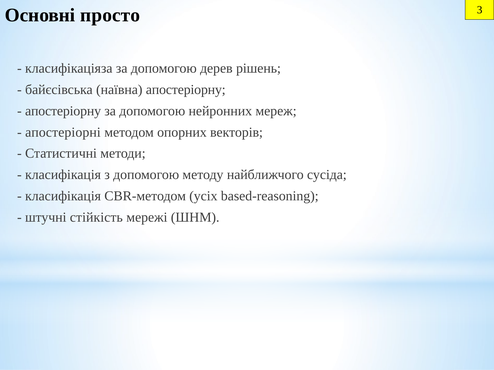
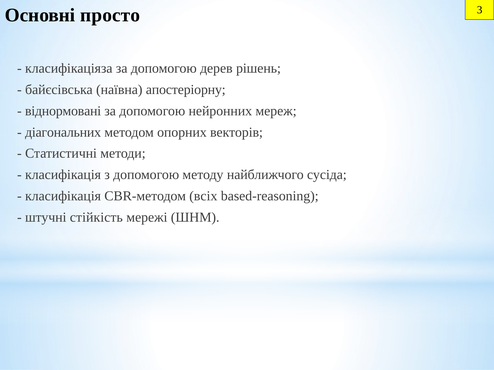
апостеріорну: апостеріорну -> віднормовані (63, 111)
апостеріорні: апостеріорні -> діагональних (63, 132)
усіх: усіх -> всіх (203, 196)
